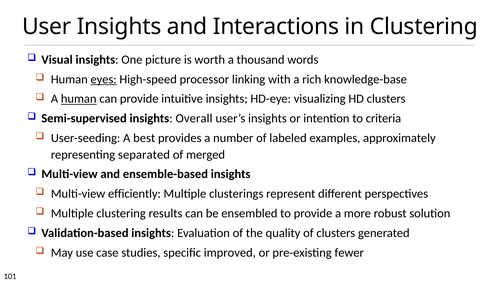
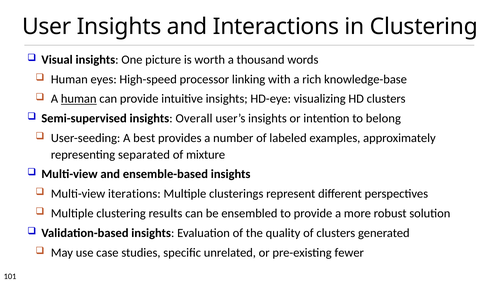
eyes underline: present -> none (104, 79)
criteria: criteria -> belong (383, 119)
merged: merged -> mixture (206, 155)
efficiently: efficiently -> iterations (134, 194)
improved: improved -> unrelated (230, 253)
